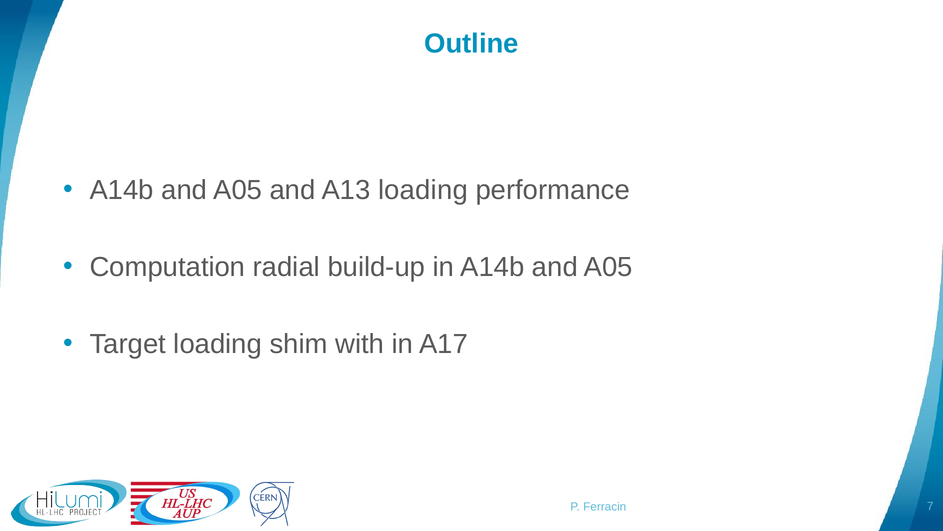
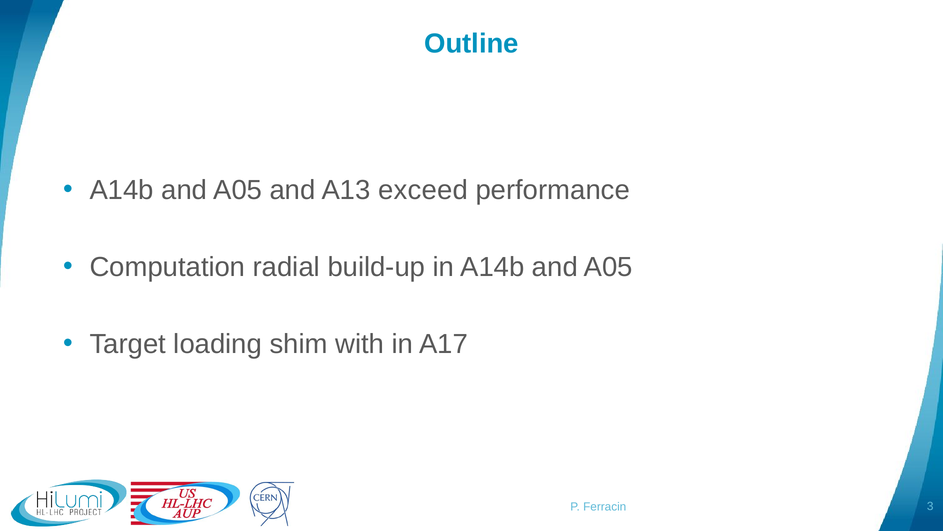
A13 loading: loading -> exceed (423, 190)
7: 7 -> 3 (930, 506)
